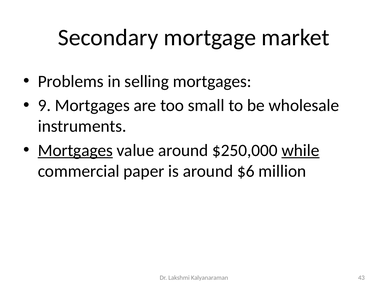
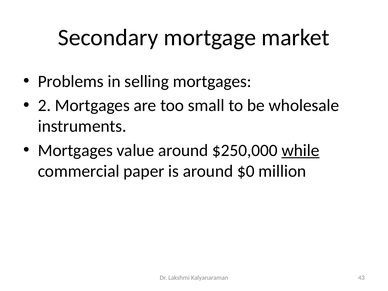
9: 9 -> 2 (44, 106)
Mortgages underline: present -> none (75, 150)
$6: $6 -> $0 (246, 171)
